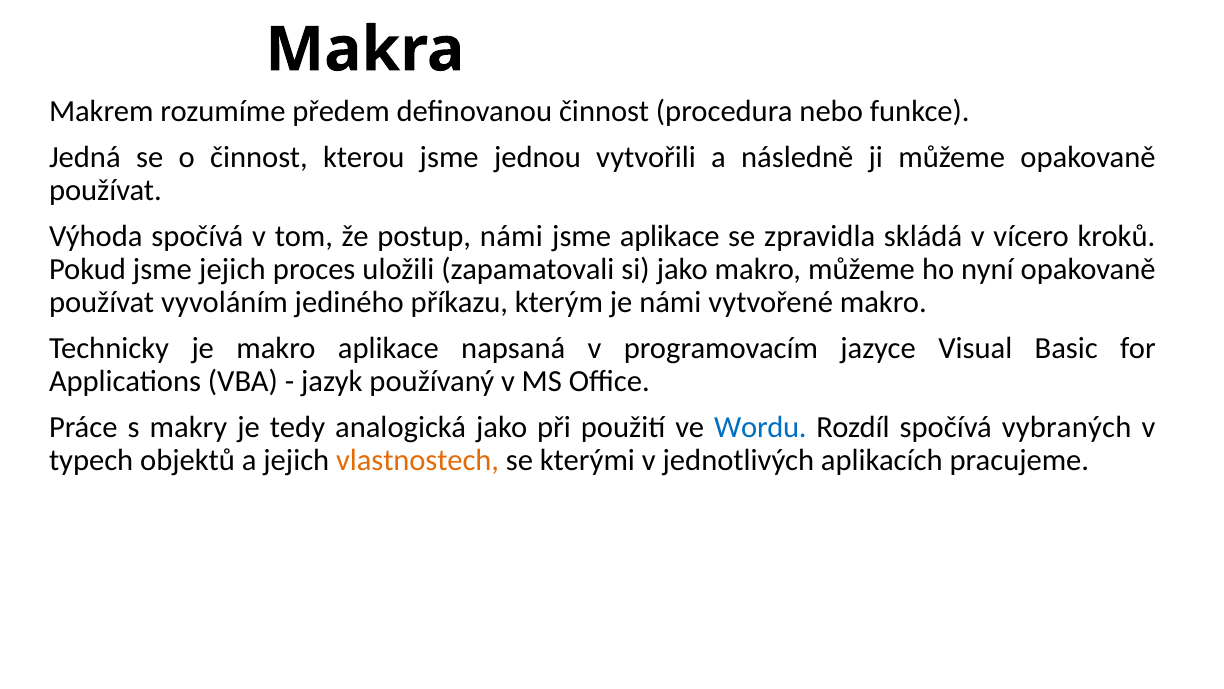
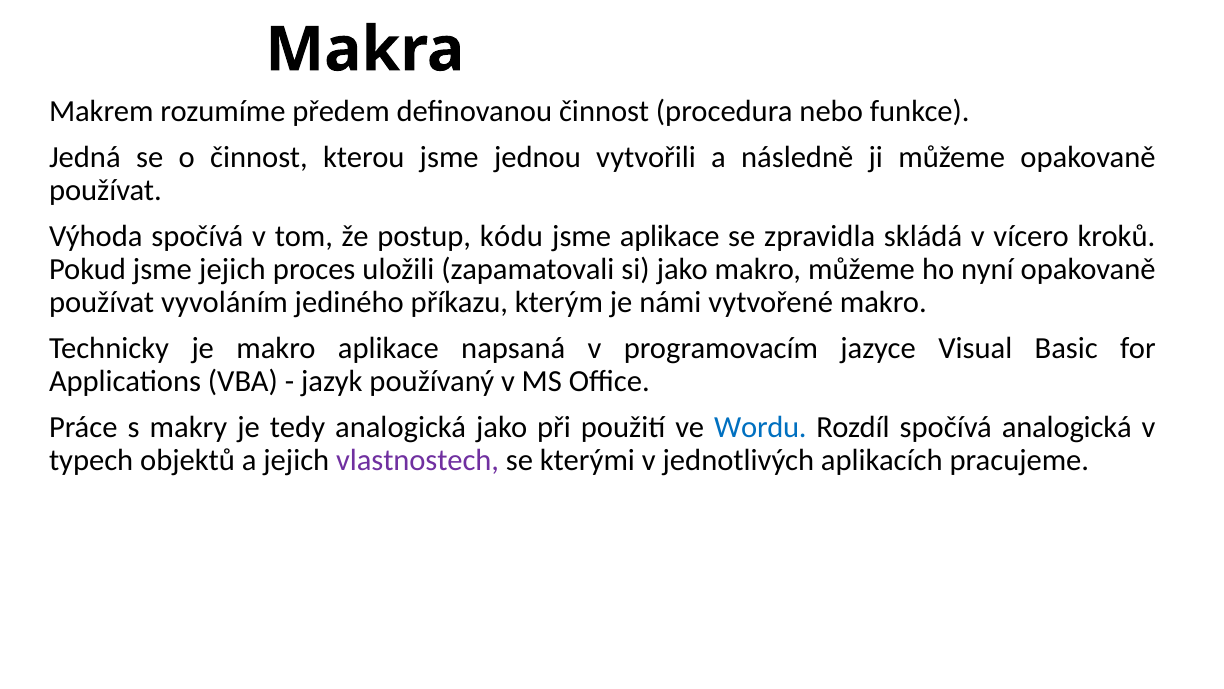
postup námi: námi -> kódu (511, 236)
spočívá vybraných: vybraných -> analogická (1067, 427)
vlastnostech colour: orange -> purple (418, 460)
